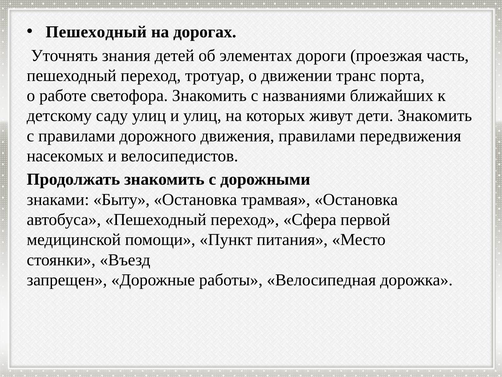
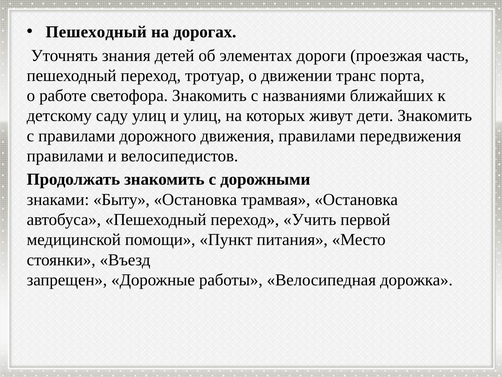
насекомых: насекомых -> правилами (65, 156)
Сфера: Сфера -> Учить (310, 219)
